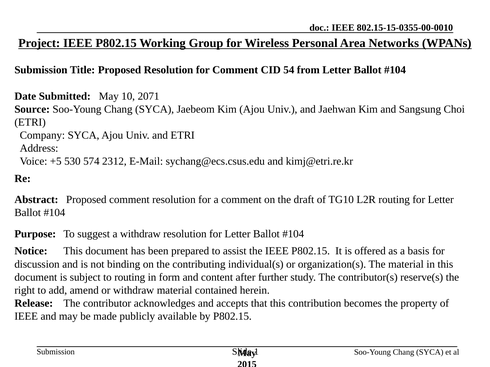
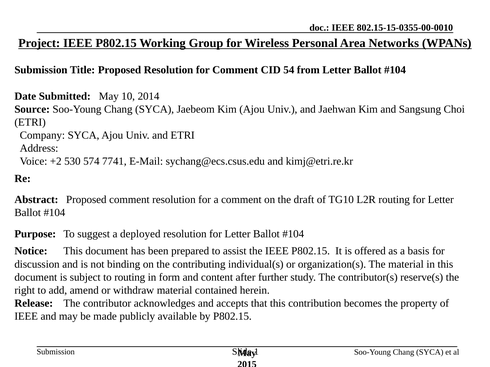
2071: 2071 -> 2014 (149, 96)
+5: +5 -> +2 (56, 162)
2312: 2312 -> 7741 (114, 162)
a withdraw: withdraw -> deployed (140, 234)
